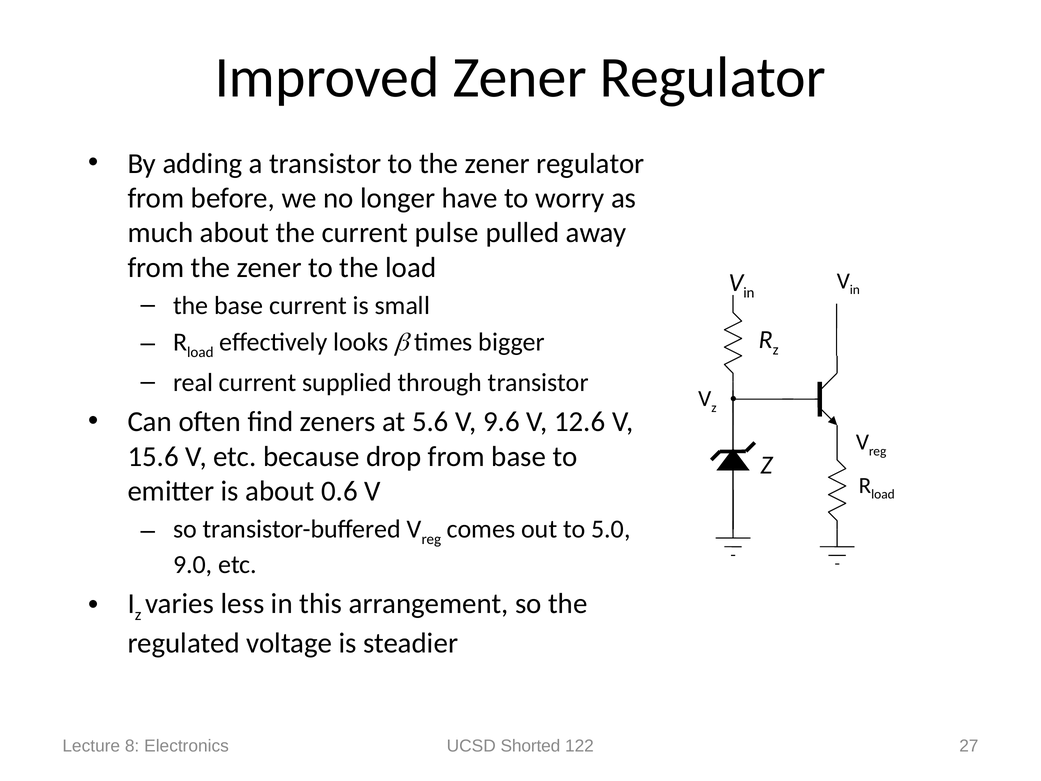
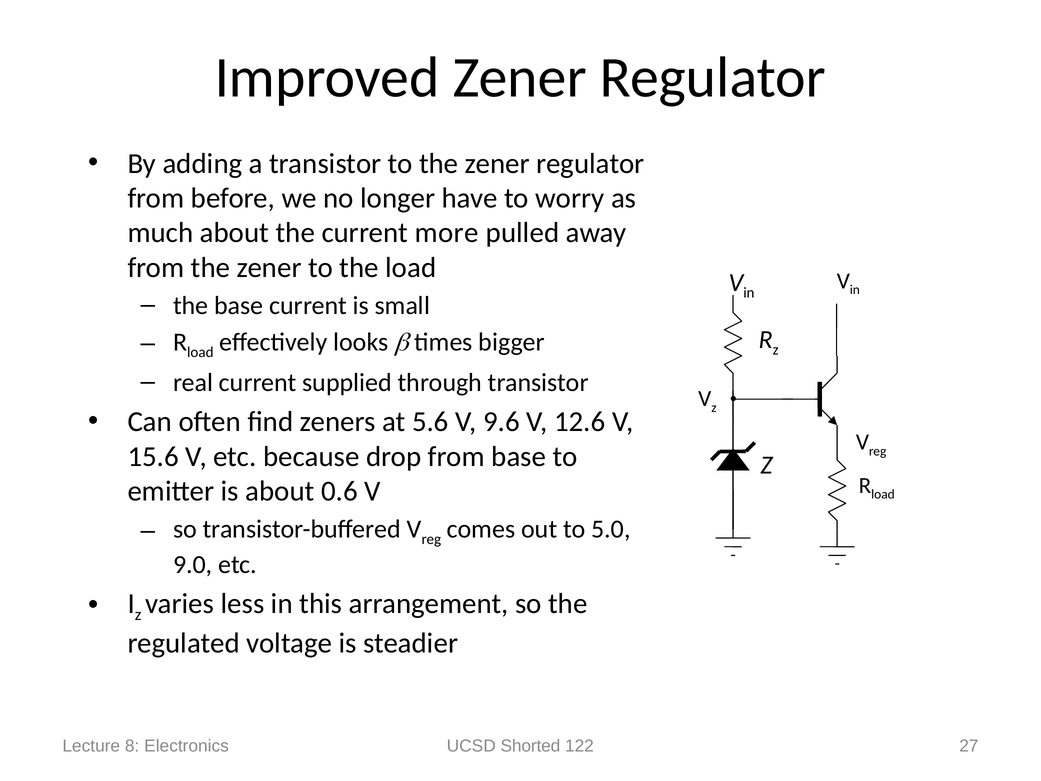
pulse: pulse -> more (447, 233)
